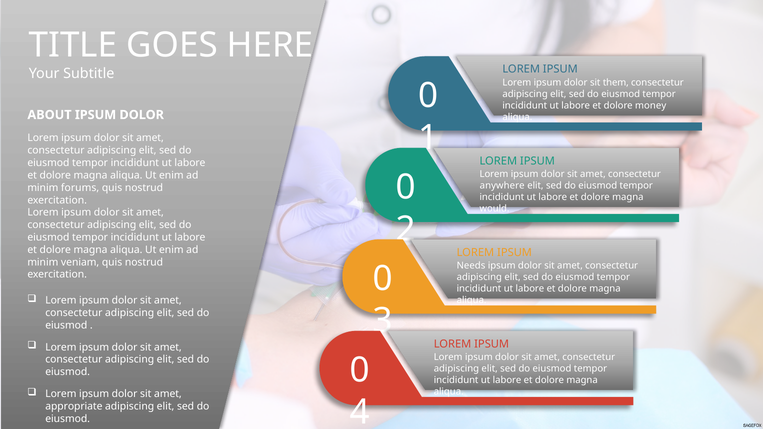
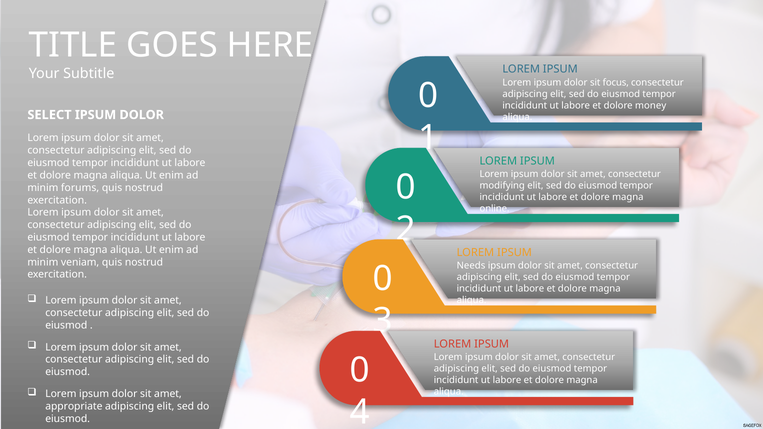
them: them -> focus (616, 83)
ABOUT: ABOUT -> SELECT (49, 115)
anywhere: anywhere -> modifying (502, 186)
would: would -> online (495, 209)
